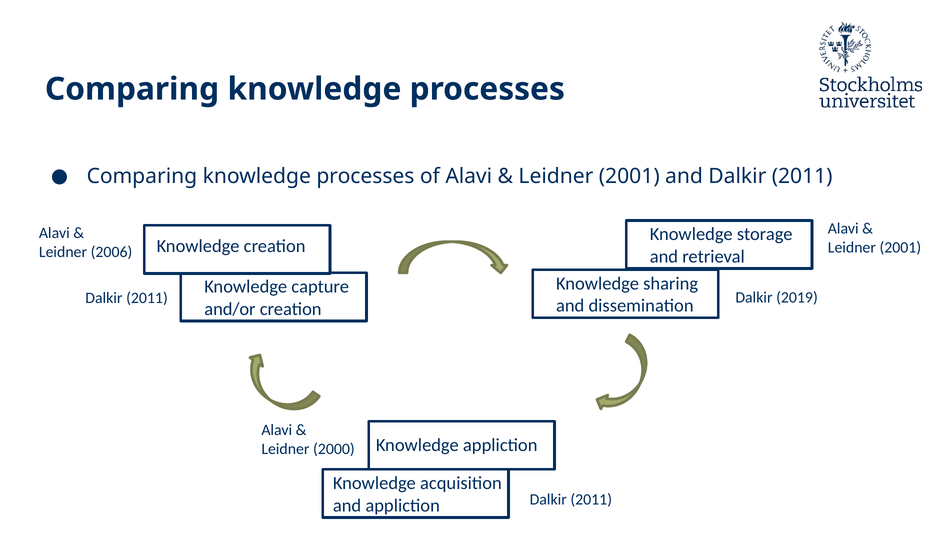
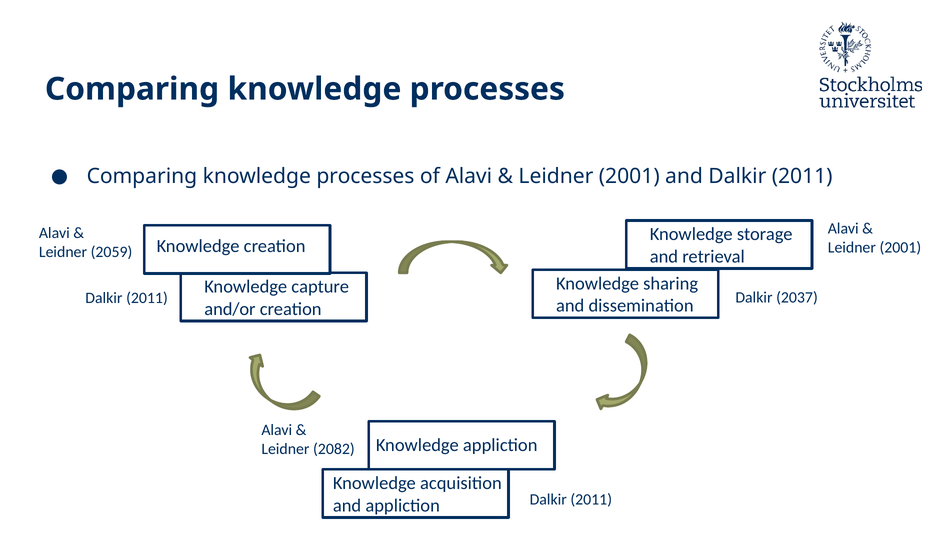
2006: 2006 -> 2059 (112, 252)
2019: 2019 -> 2037 (797, 297)
2000: 2000 -> 2082 (334, 449)
